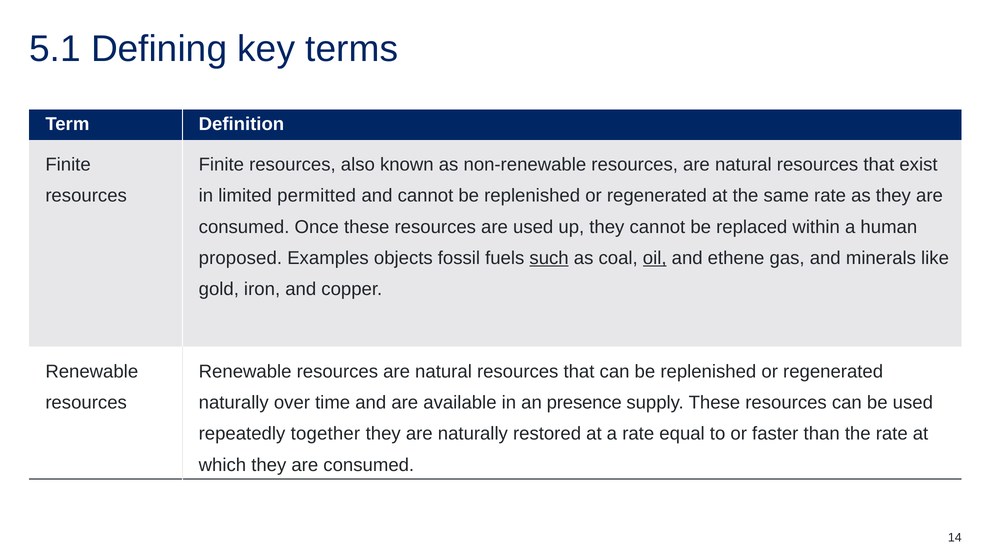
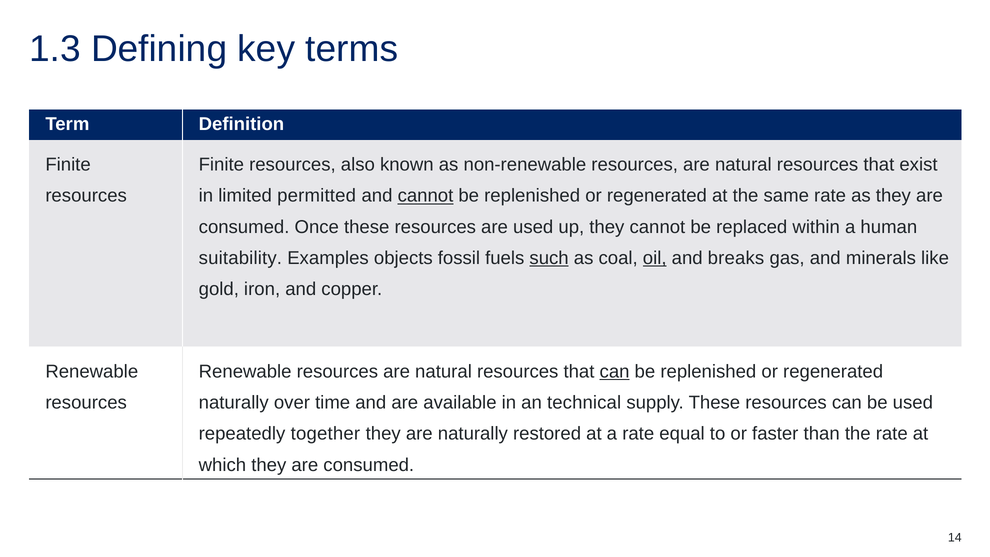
5.1: 5.1 -> 1.3 (55, 49)
cannot underline: none -> present (425, 196)
proposed: proposed -> suitability (240, 258)
ethene: ethene -> breaks (736, 258)
can underline: none -> present (615, 371)
presence: presence -> technical (584, 403)
